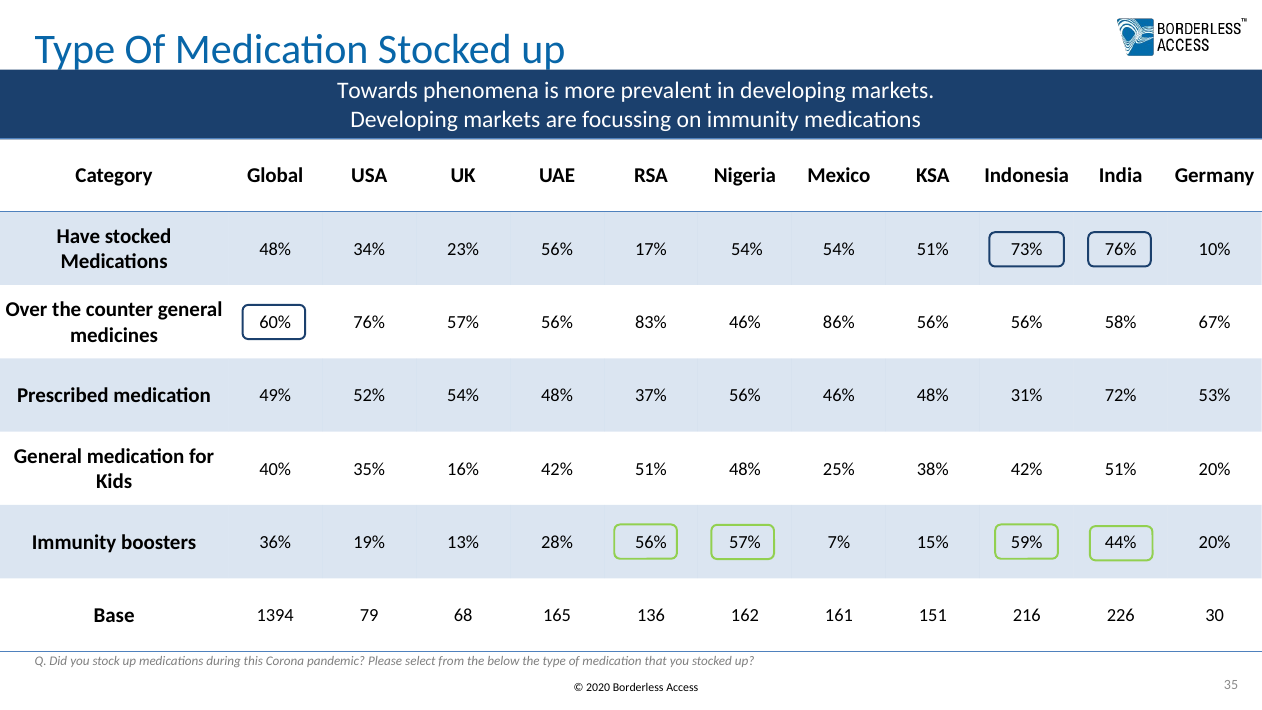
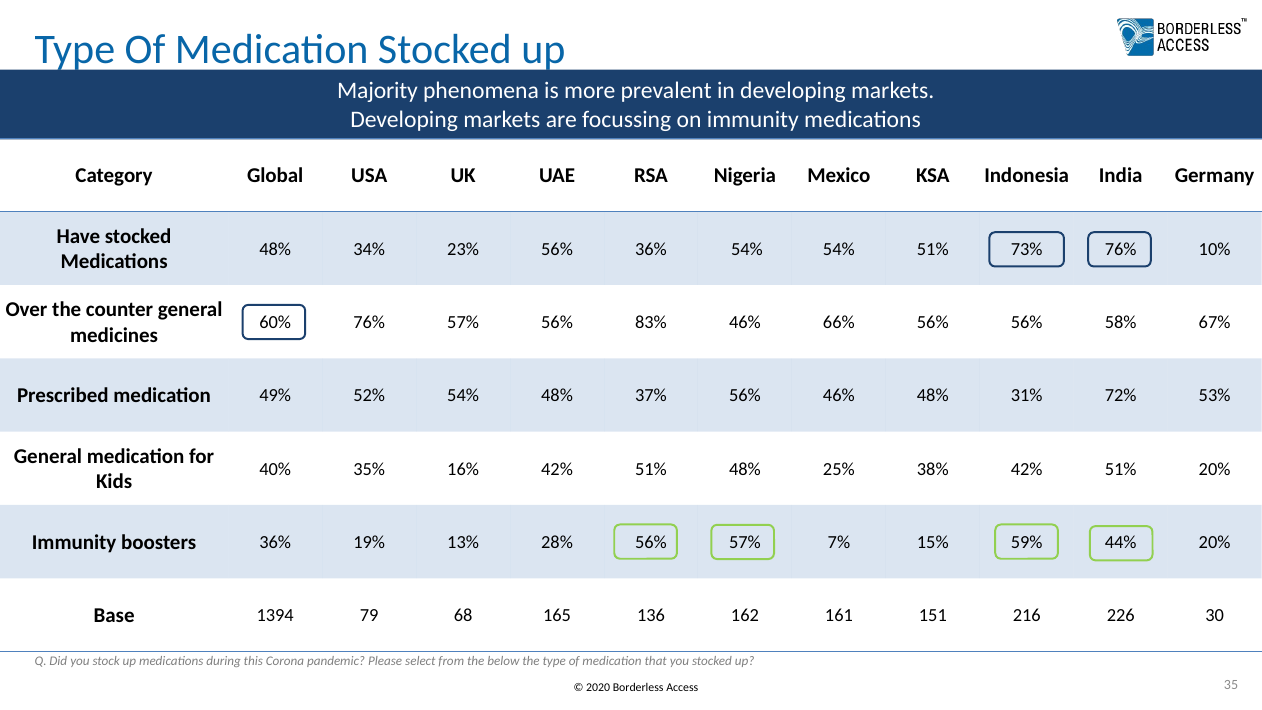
Towards: Towards -> Majority (377, 91)
56% 17%: 17% -> 36% (651, 249)
86%: 86% -> 66% (839, 322)
